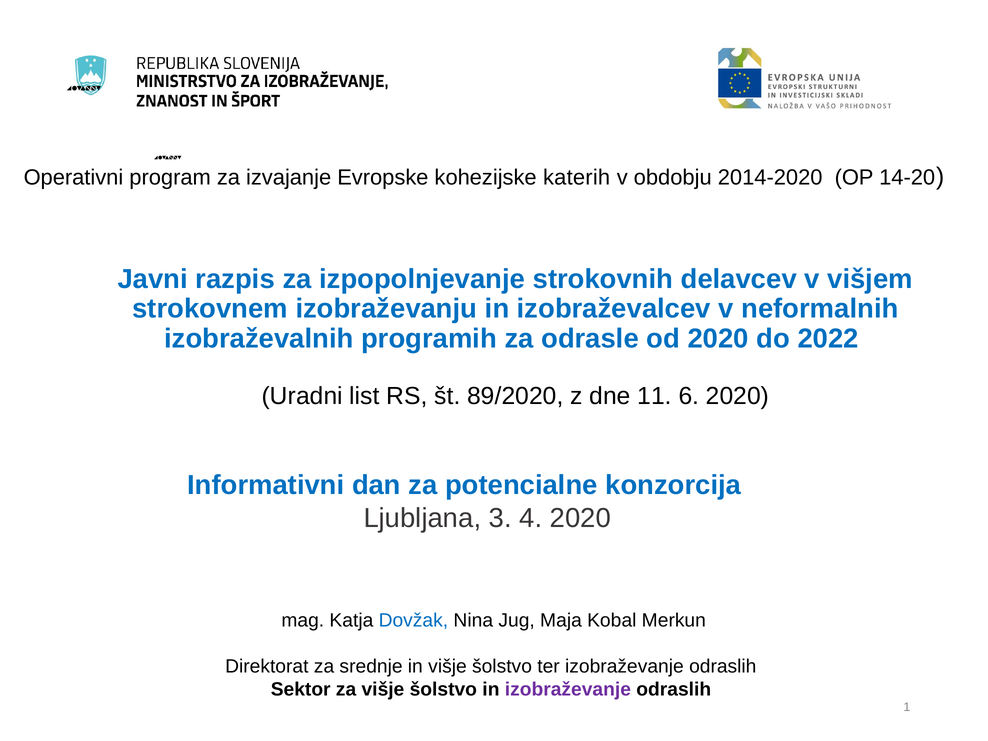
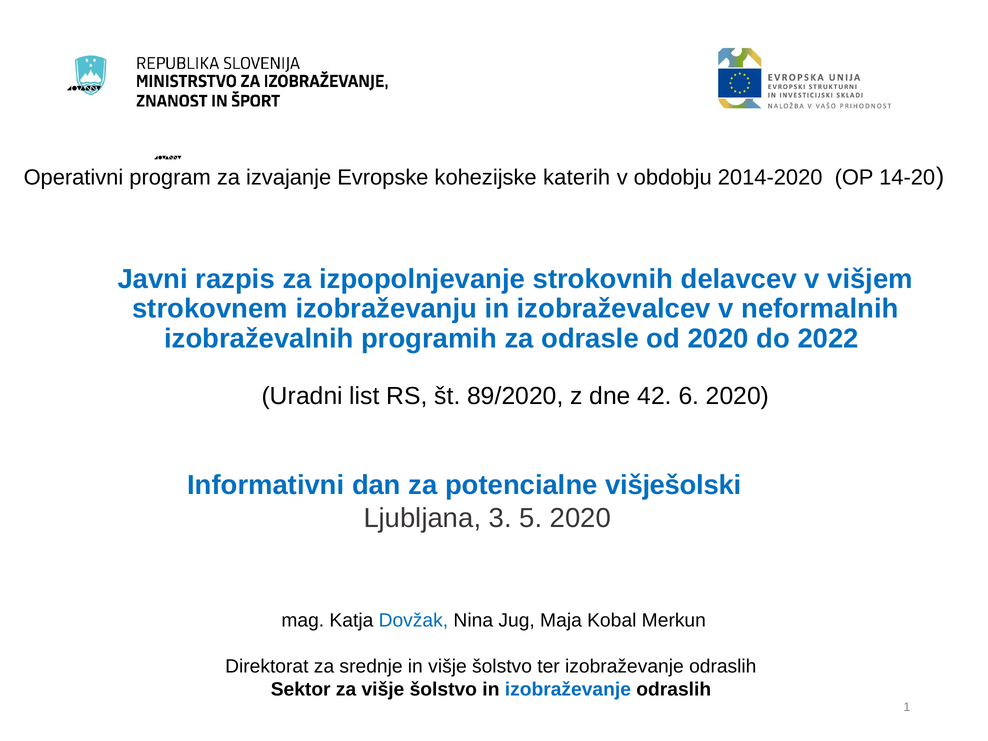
11: 11 -> 42 (655, 396)
konzorcija: konzorcija -> višješolski (673, 485)
4: 4 -> 5 (531, 518)
izobraževanje colour: purple -> blue (568, 689)
